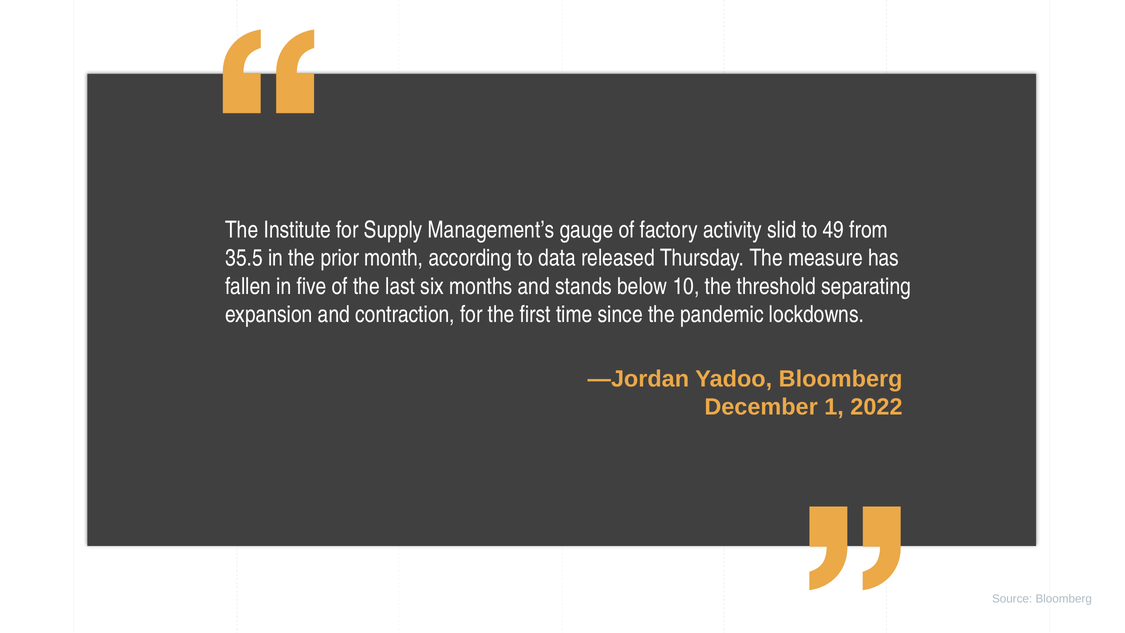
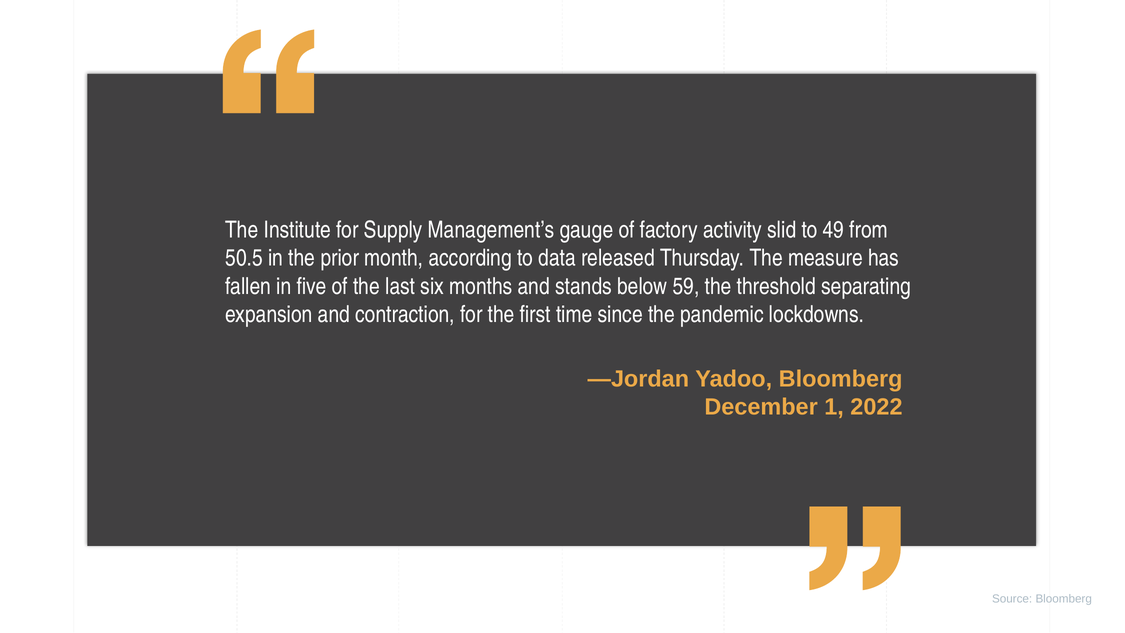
35.5: 35.5 -> 50.5 (244, 258)
10: 10 -> 59 (686, 286)
